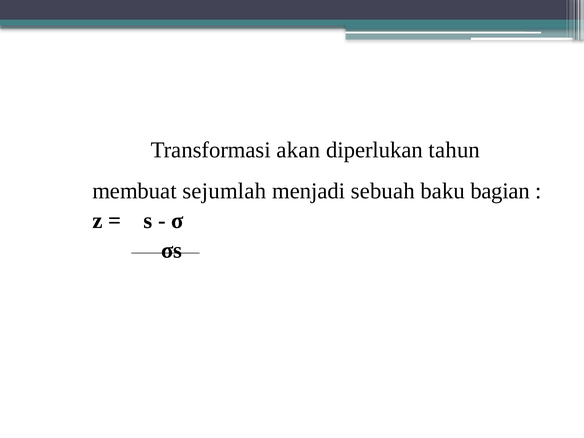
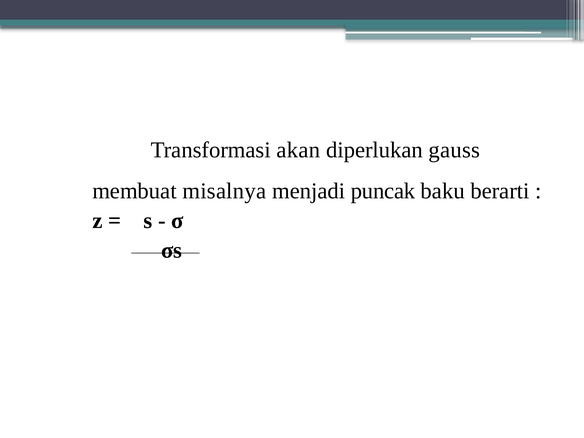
tahun: tahun -> gauss (454, 150)
sejumlah: sejumlah -> misalnya (224, 191)
sebuah: sebuah -> puncak (383, 191)
bagian: bagian -> berarti (500, 191)
